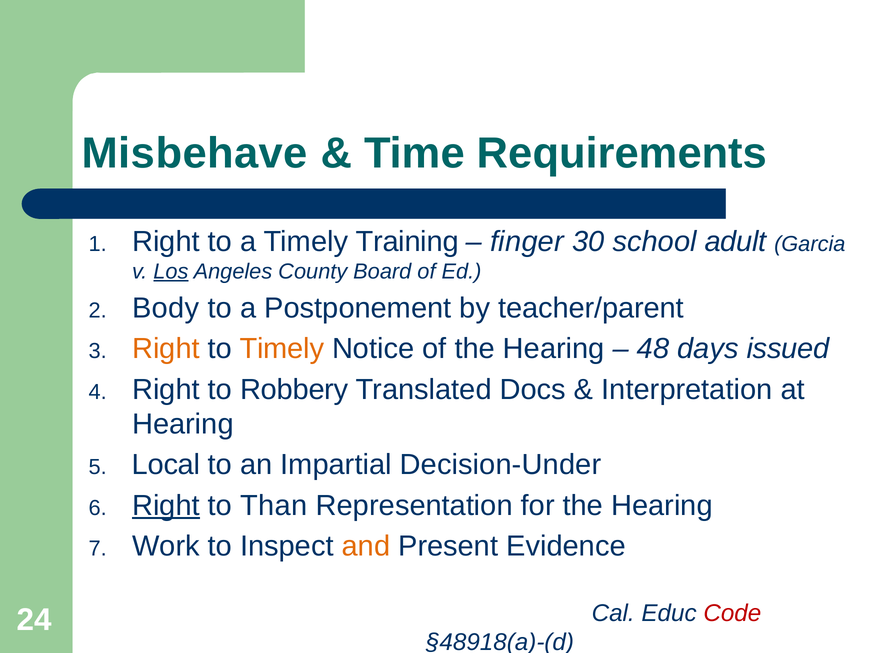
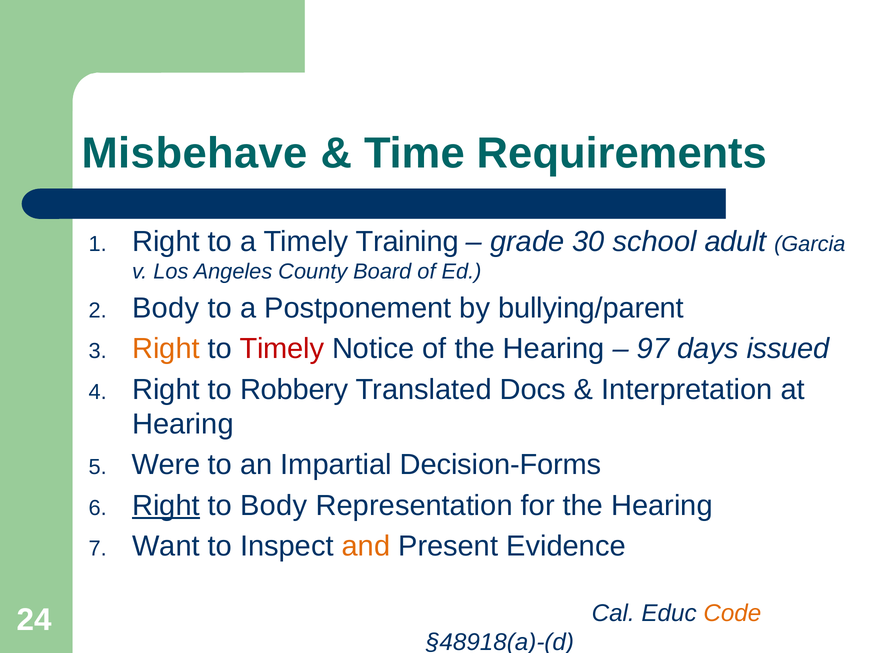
finger: finger -> grade (527, 242)
Los underline: present -> none (171, 272)
teacher/parent: teacher/parent -> bullying/parent (591, 308)
Timely colour: orange -> red (282, 349)
48: 48 -> 97 (653, 349)
Local: Local -> Were (166, 465)
Decision-Under: Decision-Under -> Decision-Forms (501, 465)
to Than: Than -> Body (274, 506)
Work: Work -> Want (166, 546)
Code colour: red -> orange (732, 613)
